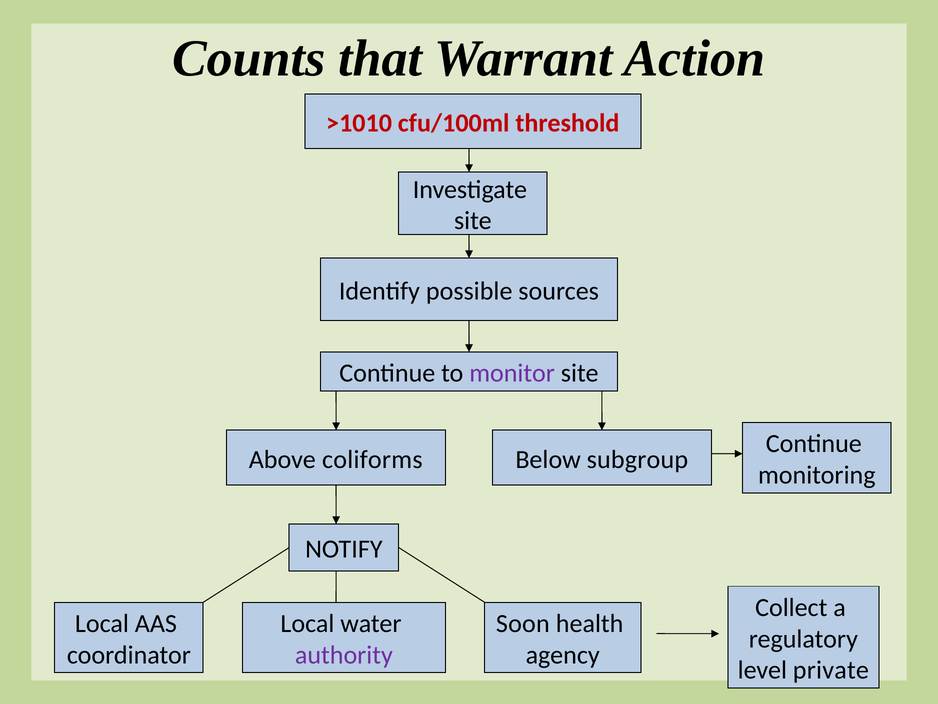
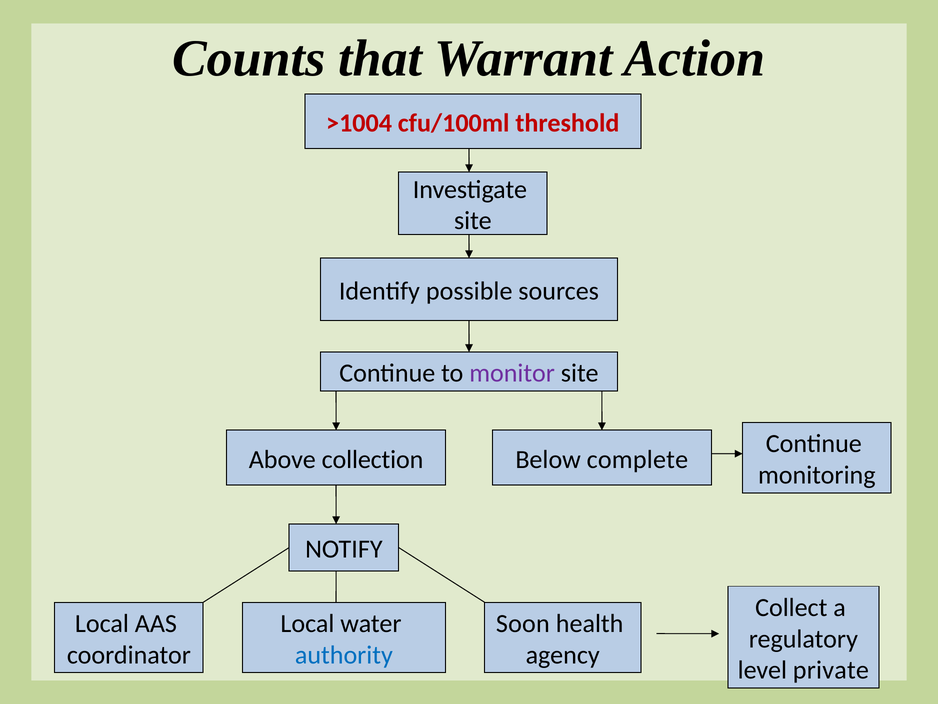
>1010: >1010 -> >1004 (359, 123)
coliforms: coliforms -> collection (373, 459)
subgroup: subgroup -> complete (637, 459)
authority colour: purple -> blue (344, 654)
